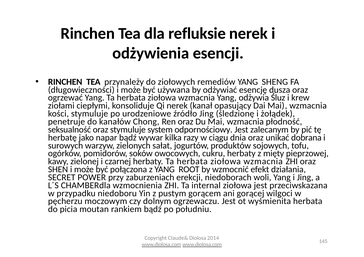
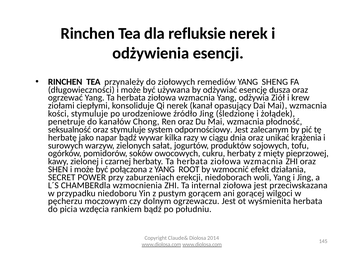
Śluz: Śluz -> Ziół (278, 98)
dobrana: dobrana -> krążenia (306, 138)
moutan: moutan -> wzdęcia (94, 210)
